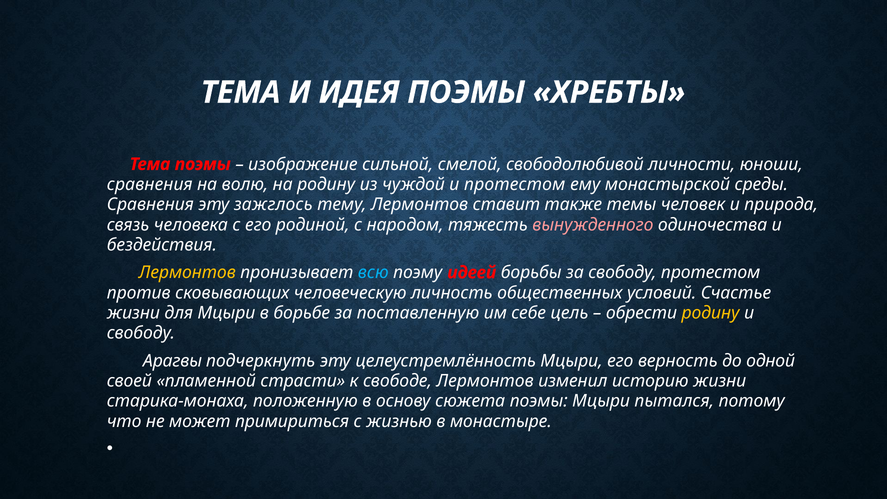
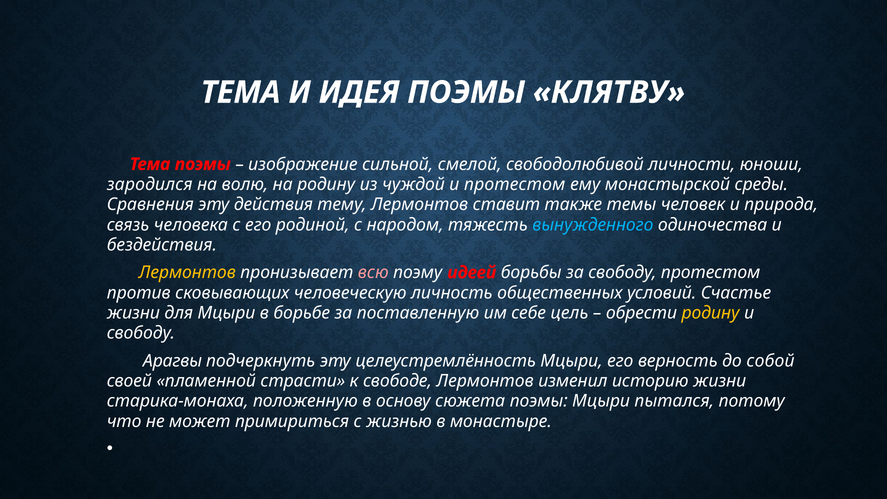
ХРЕБТЫ: ХРЕБТЫ -> КЛЯТВУ (609, 92)
сравнения: сравнения -> зародился (150, 184)
зажглось: зажглось -> действия (273, 205)
вынужденного colour: pink -> light blue (593, 225)
всю colour: light blue -> pink (373, 273)
одной: одной -> собой (770, 361)
